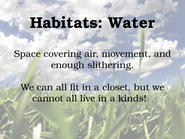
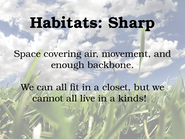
Water: Water -> Sharp (132, 23)
slithering: slithering -> backbone (111, 65)
